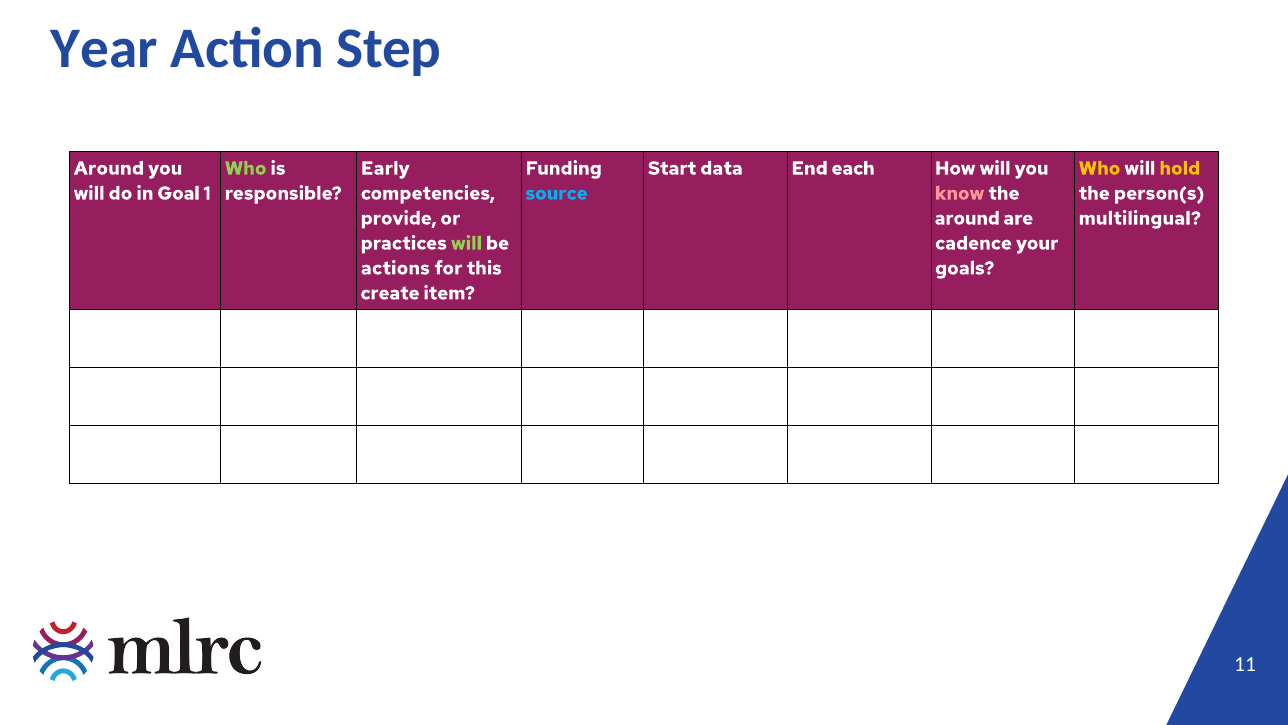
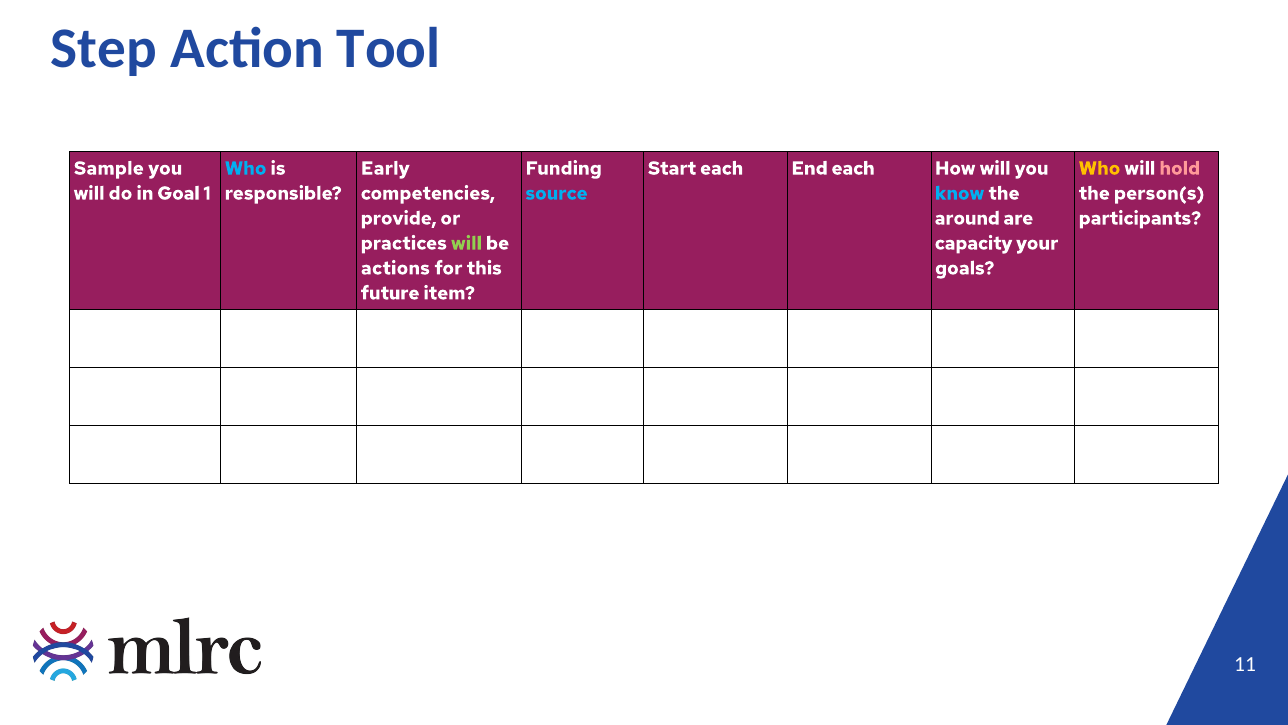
Year: Year -> Step (104, 49)
Step: Step -> Tool (389, 49)
Around: Around -> Sample (109, 168)
Who colour: light green -> light blue (246, 168)
Start data: data -> each (722, 168)
hold colour: yellow -> pink (1180, 168)
know colour: pink -> light blue (960, 193)
multilingual: multilingual -> participants (1140, 218)
cadence: cadence -> capacity (974, 243)
create: create -> future (390, 293)
